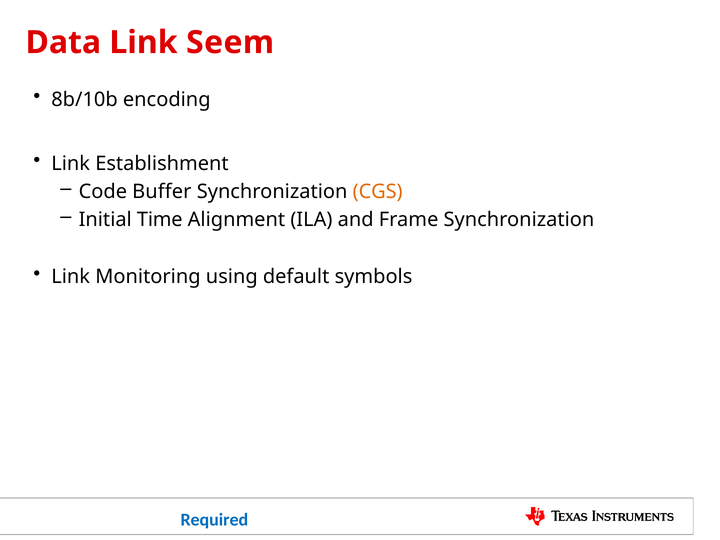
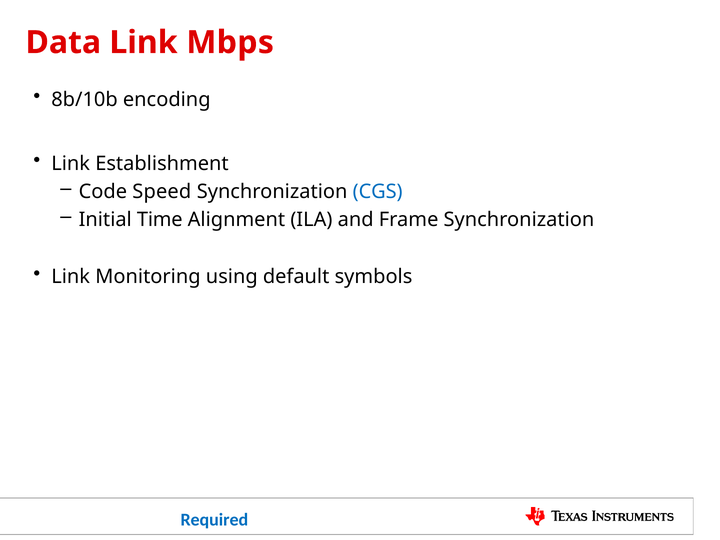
Seem: Seem -> Mbps (230, 43)
Buffer: Buffer -> Speed (162, 192)
CGS colour: orange -> blue (378, 192)
